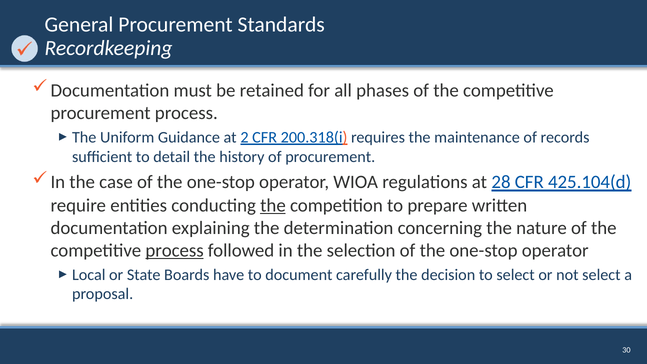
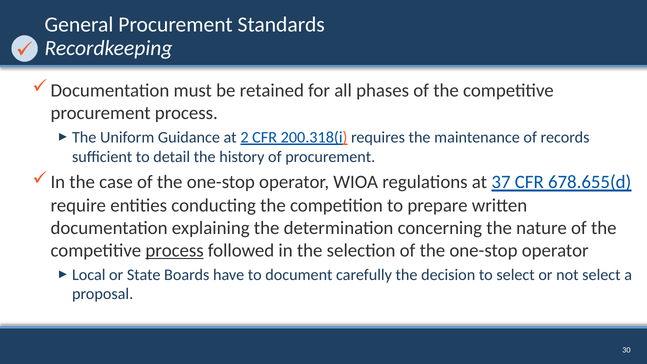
28: 28 -> 37 (501, 182)
425.104(d: 425.104(d -> 678.655(d (590, 182)
the underline: present -> none (273, 205)
